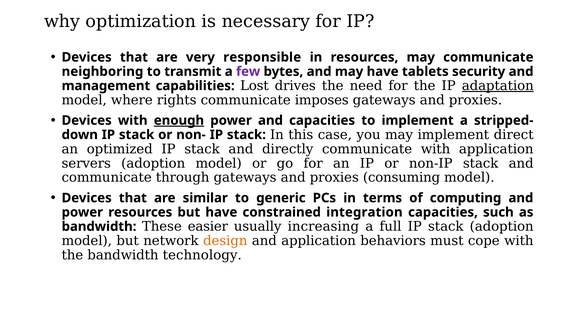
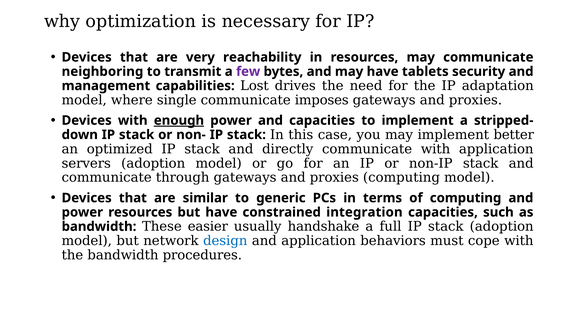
responsible: responsible -> reachability (262, 57)
adaptation underline: present -> none (498, 86)
rights: rights -> single (177, 100)
direct: direct -> better (514, 135)
proxies consuming: consuming -> computing (401, 178)
increasing: increasing -> handshake (323, 227)
design colour: orange -> blue (225, 241)
technology: technology -> procedures (202, 255)
